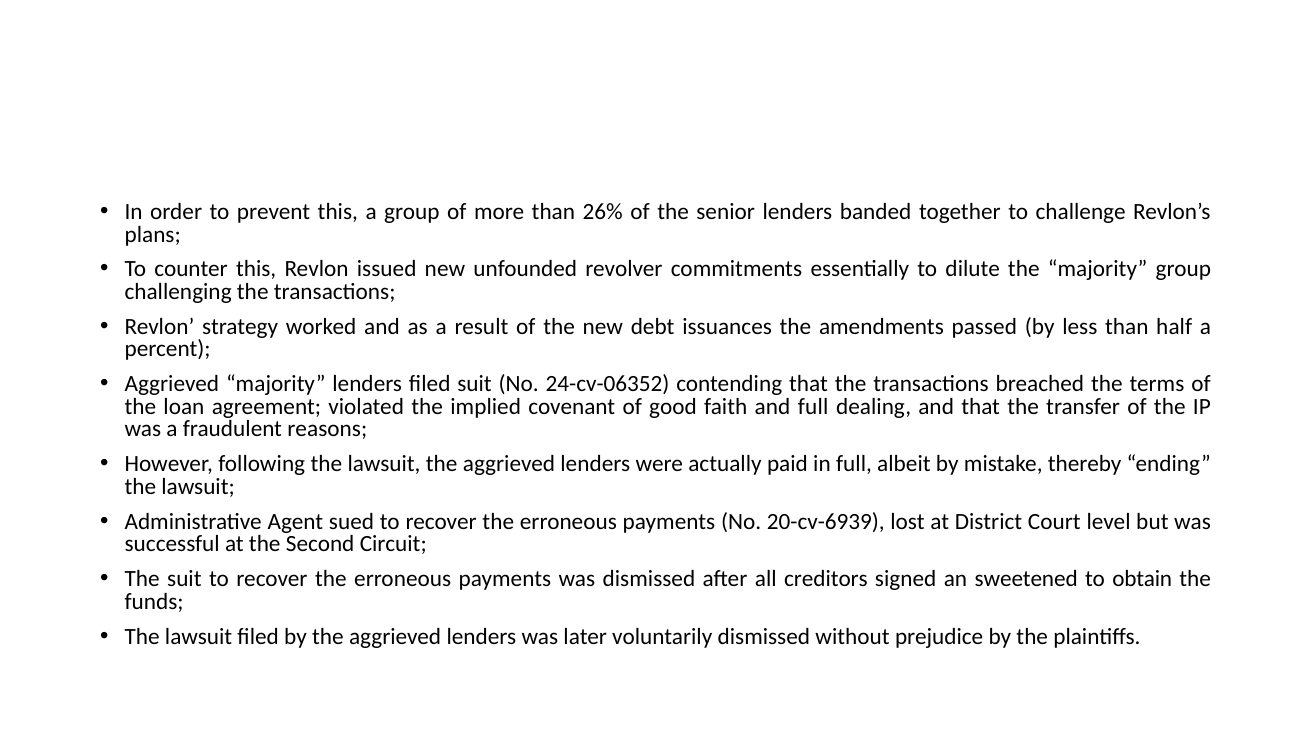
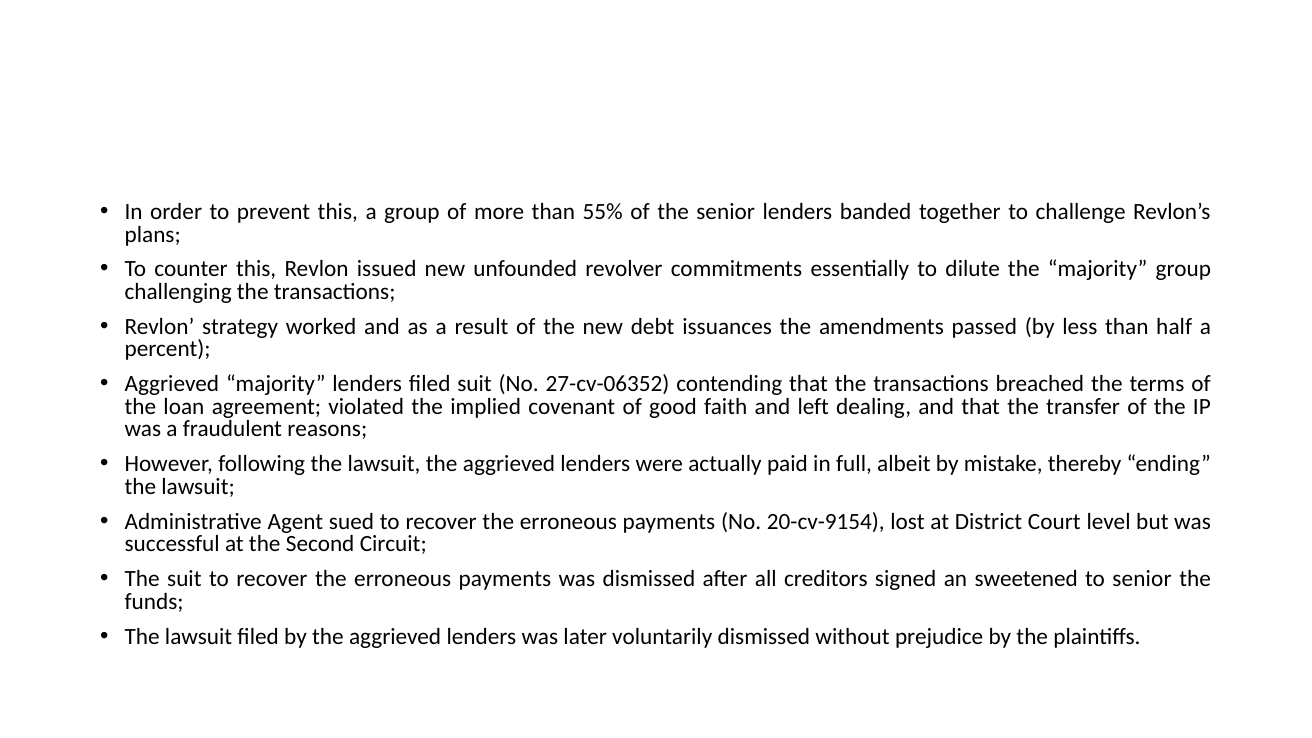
26%: 26% -> 55% (603, 212)
24-cv-06352: 24-cv-06352 -> 27-cv-06352 (608, 384)
and full: full -> left (813, 407)
20-cv-6939: 20-cv-6939 -> 20-cv-9154 (826, 522)
to obtain: obtain -> senior (1142, 579)
